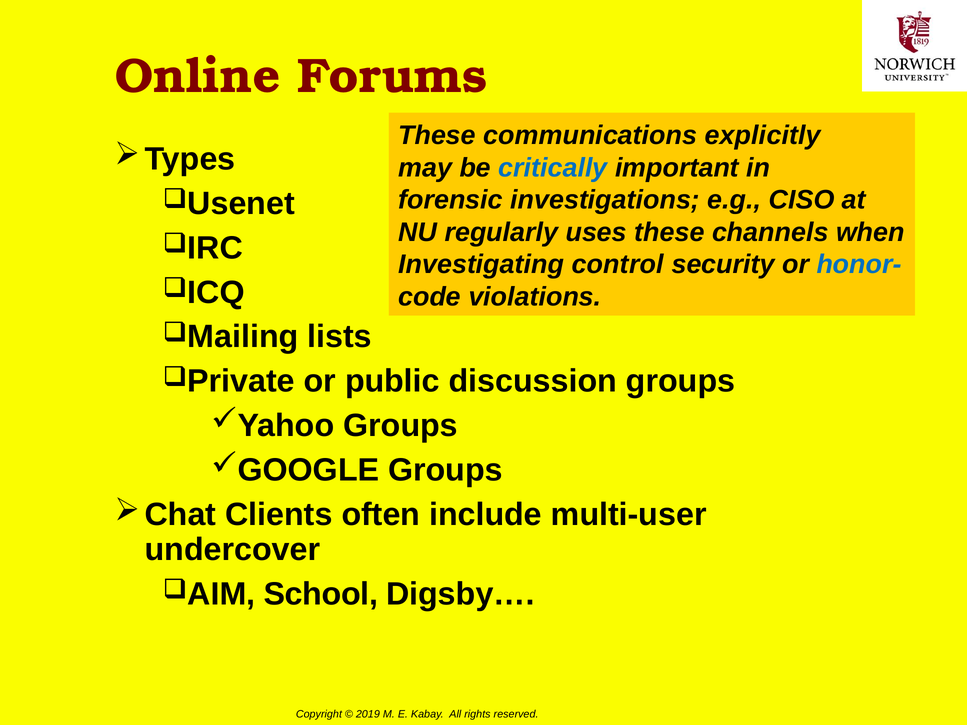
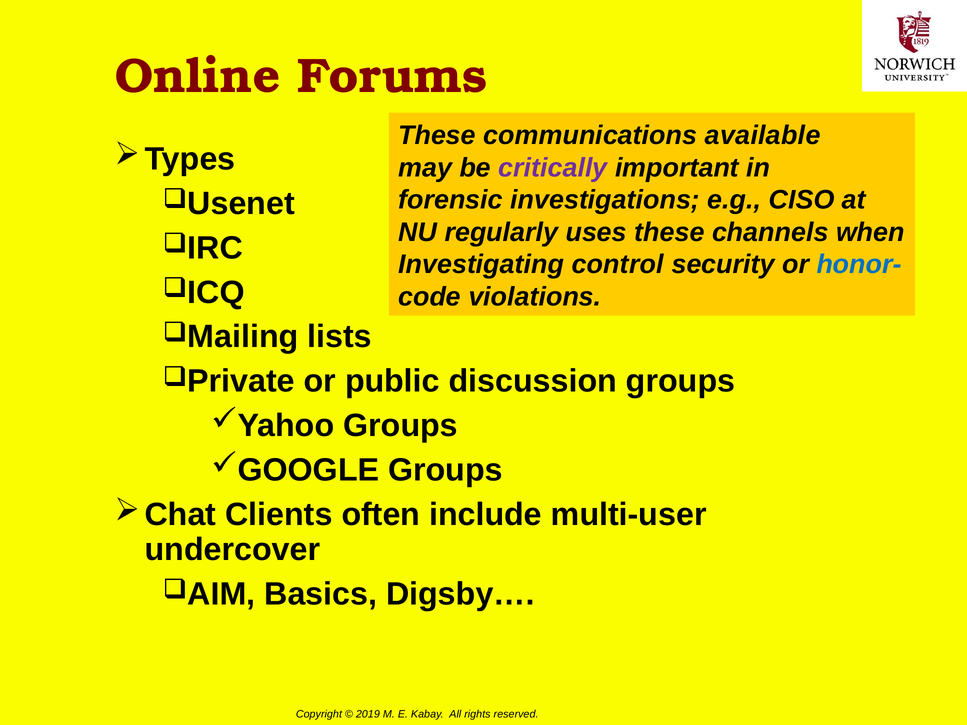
explicitly: explicitly -> available (763, 136)
critically colour: blue -> purple (553, 168)
School: School -> Basics (321, 594)
